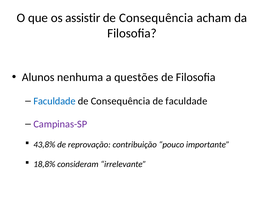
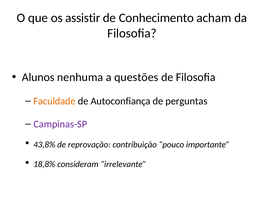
Consequência: Consequência -> Conhecimento (156, 18)
Faculdade colour: blue -> orange (55, 101)
Consequência: Consequência -> Autoconfiança (121, 101)
de faculdade: faculdade -> perguntas (187, 101)
